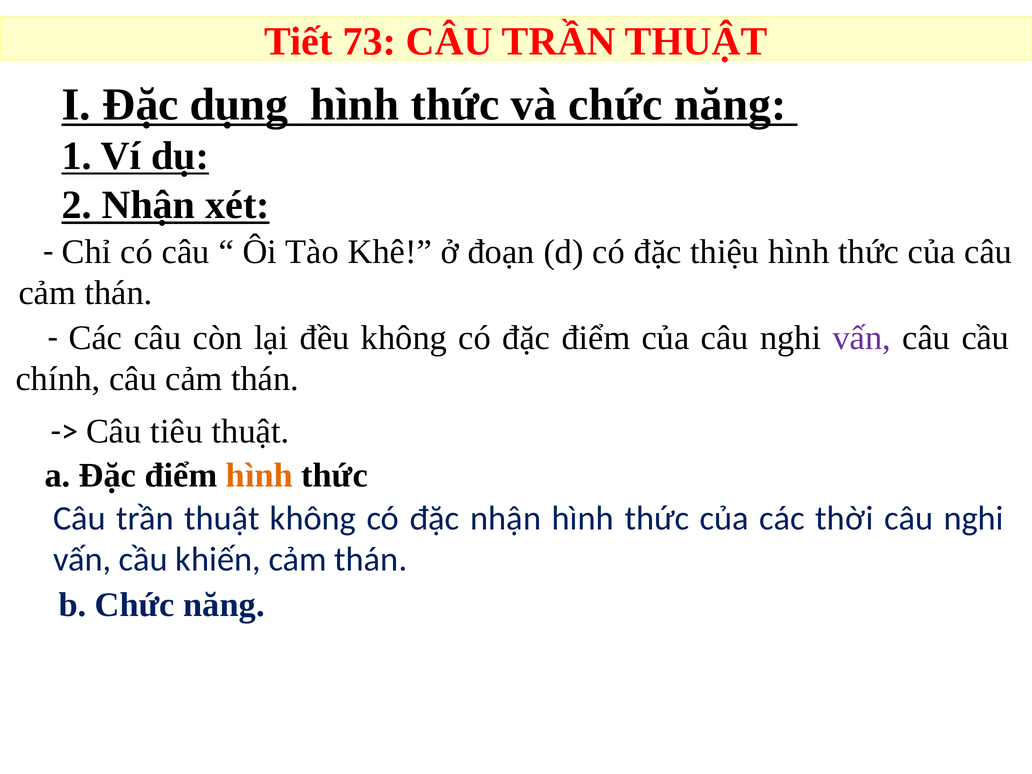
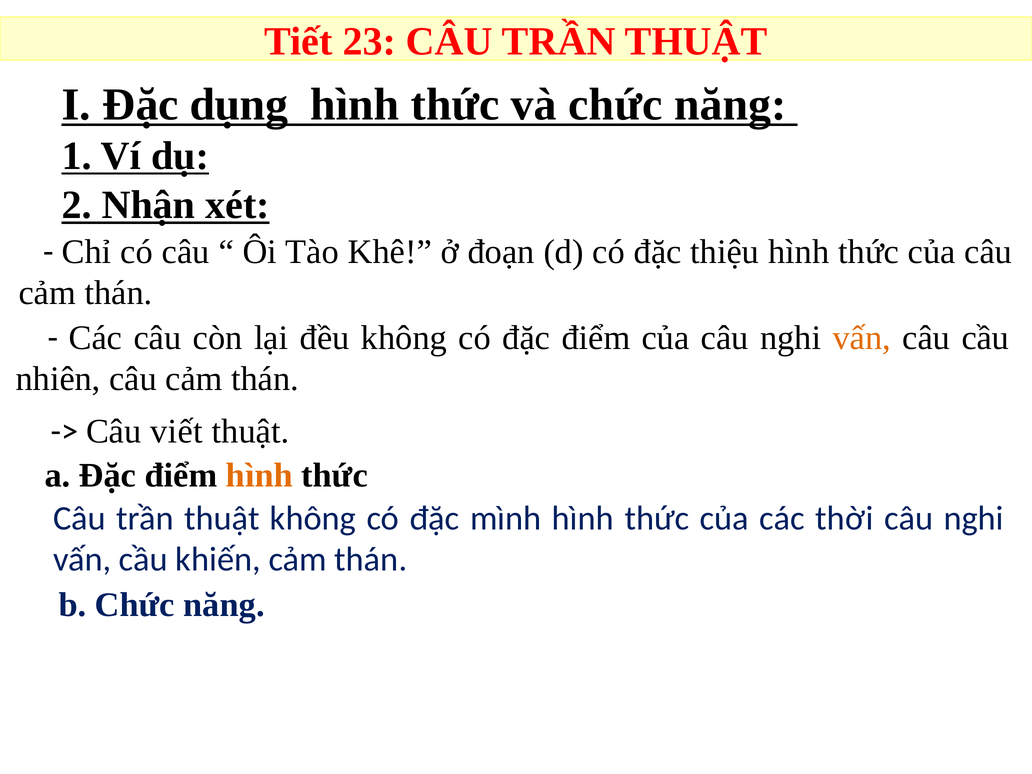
73: 73 -> 23 (369, 41)
vấn colour: purple -> orange (862, 338)
chính: chính -> nhiên (58, 379)
tiêu: tiêu -> viết (177, 431)
đặc nhận: nhận -> mình (506, 518)
